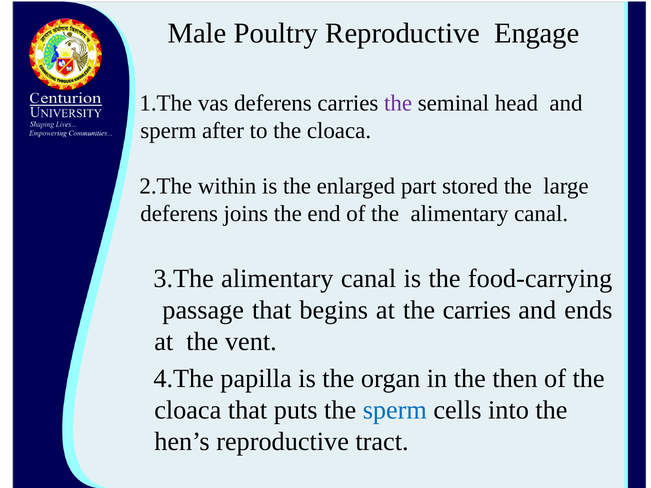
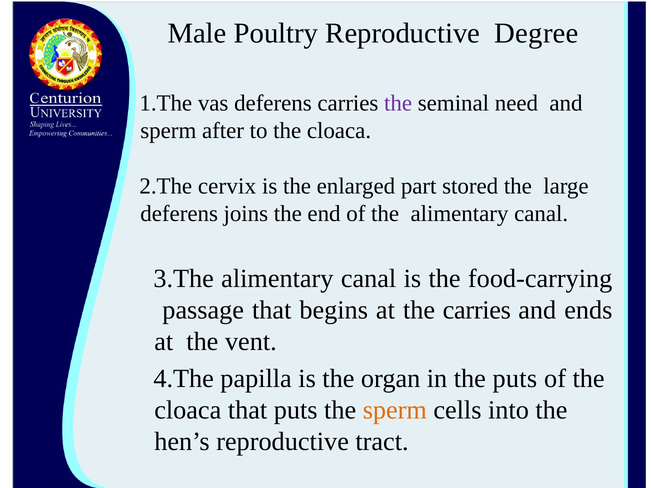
Engage: Engage -> Degree (537, 33)
head: head -> need (516, 103)
within: within -> cervix (227, 186)
the then: then -> puts (515, 379)
sperm colour: blue -> orange (395, 410)
